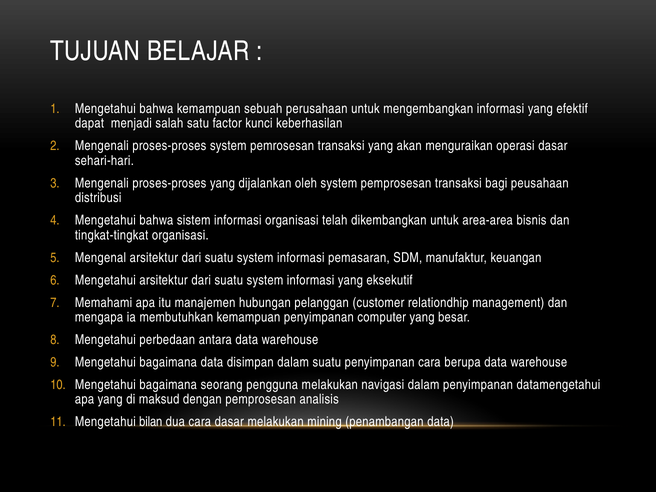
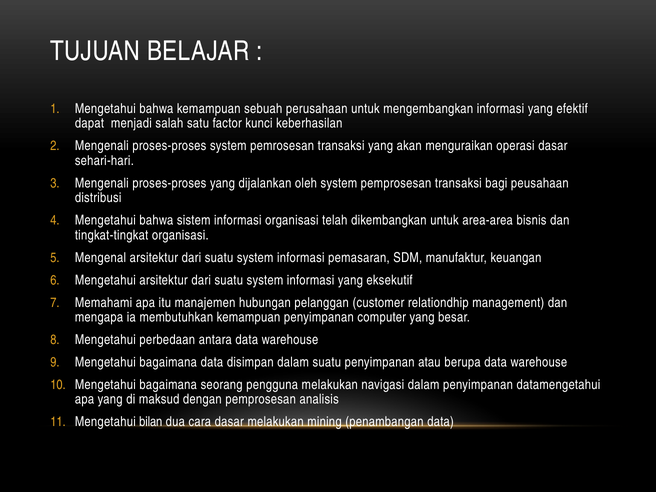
penyimpanan cara: cara -> atau (429, 362)
